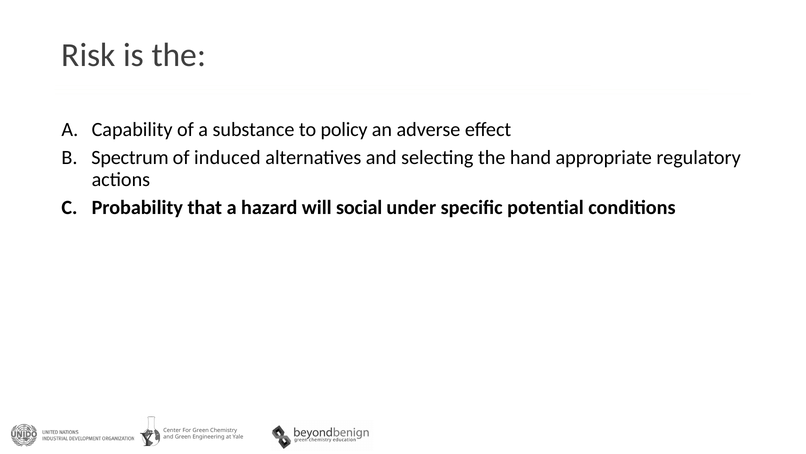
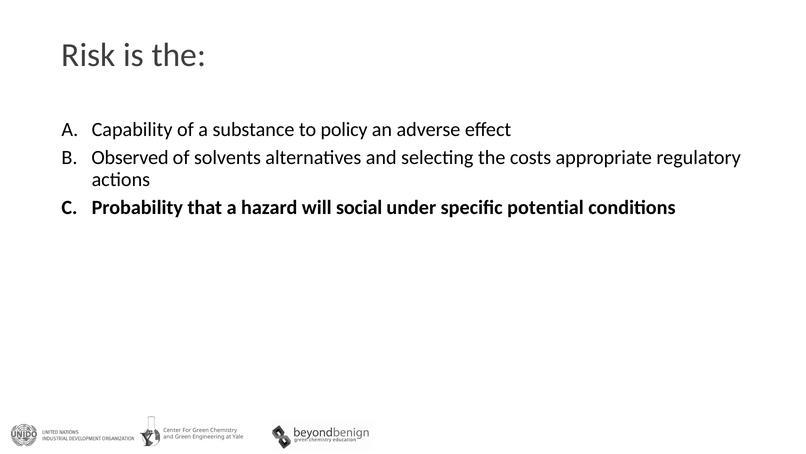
Spectrum: Spectrum -> Observed (130, 158)
induced: induced -> solvents (227, 158)
hand: hand -> costs (531, 158)
